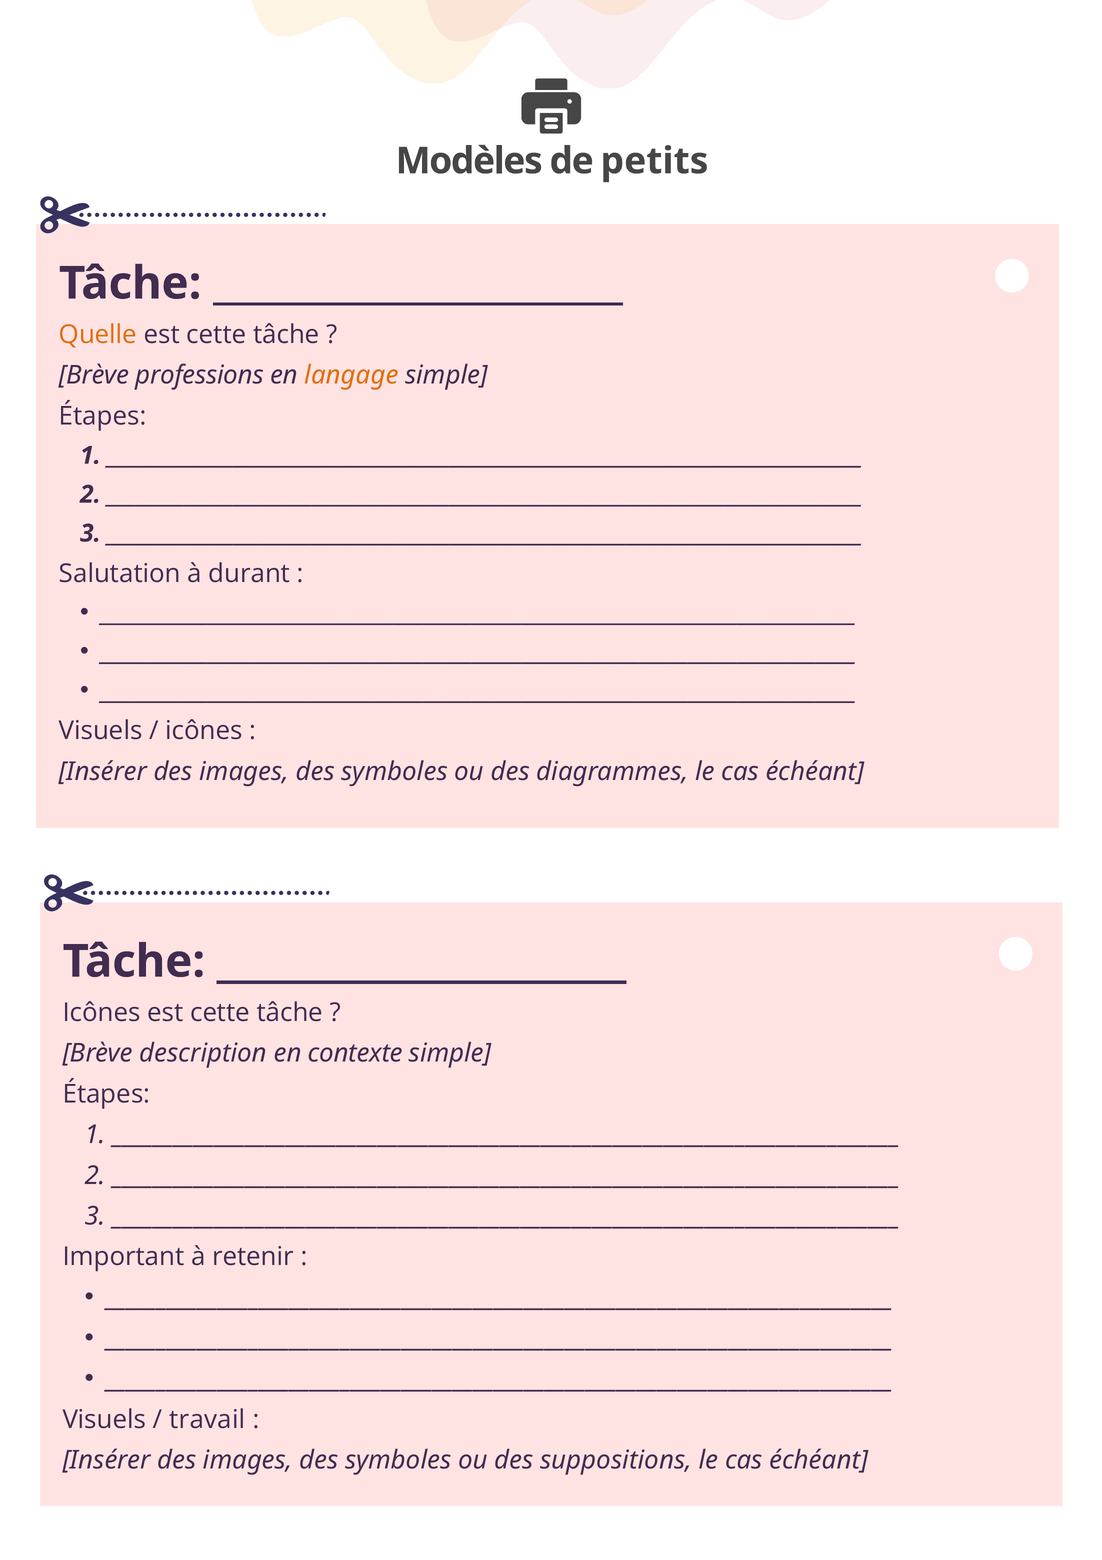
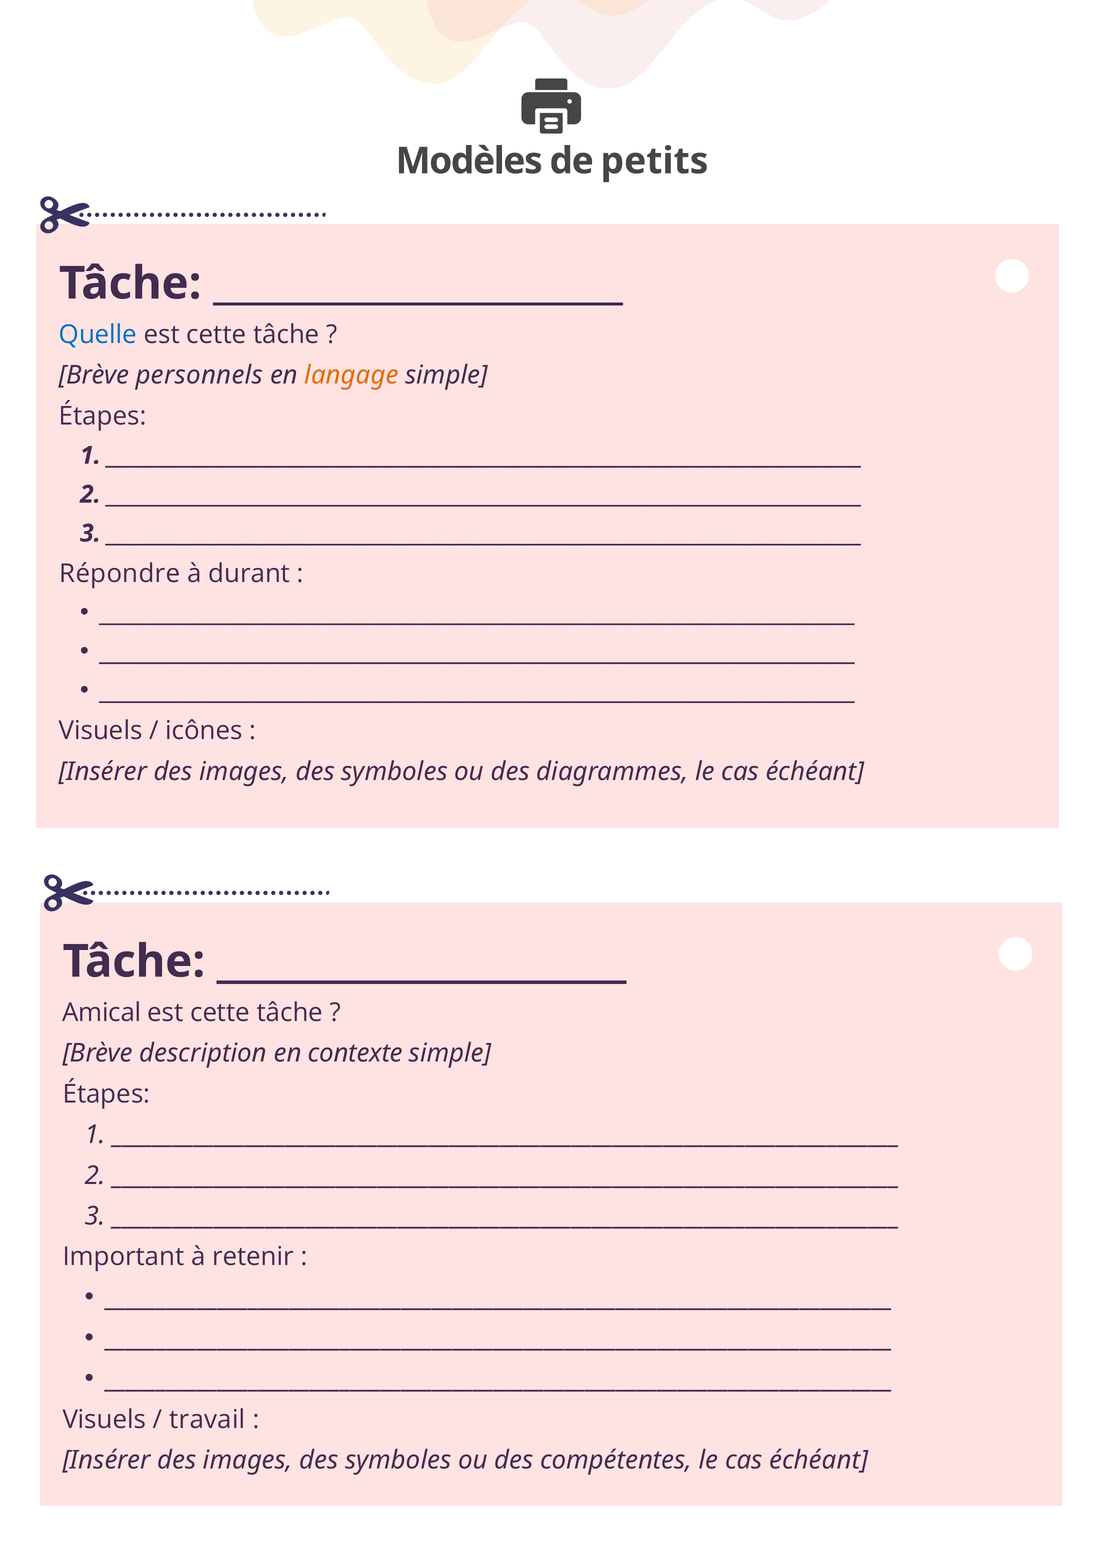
Quelle colour: orange -> blue (98, 334)
professions: professions -> personnels (199, 375)
Salutation: Salutation -> Répondre (120, 573)
Icônes: Icônes -> Amical (102, 1012)
suppositions: suppositions -> compétentes (616, 1460)
